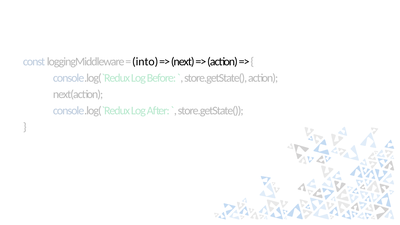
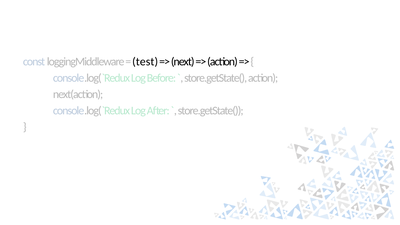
into: into -> test (145, 62)
